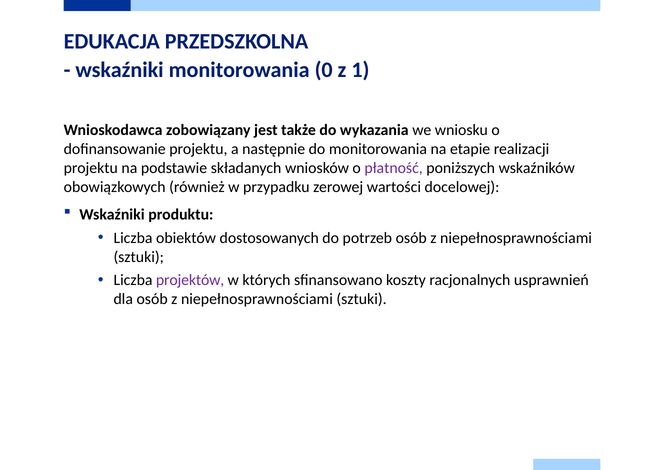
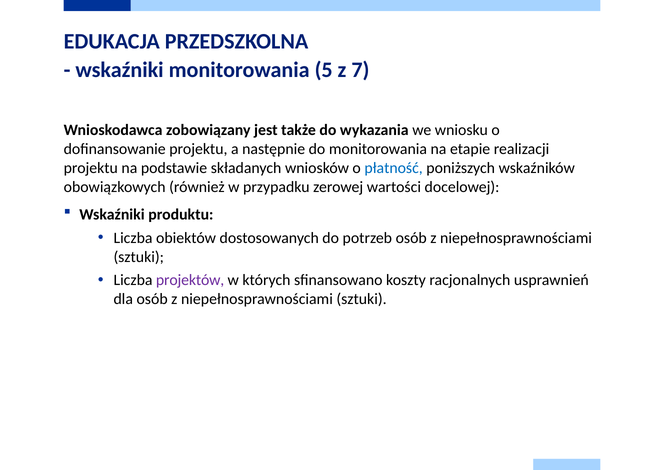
0: 0 -> 5 (324, 70)
1: 1 -> 7 (360, 70)
płatność colour: purple -> blue (394, 168)
